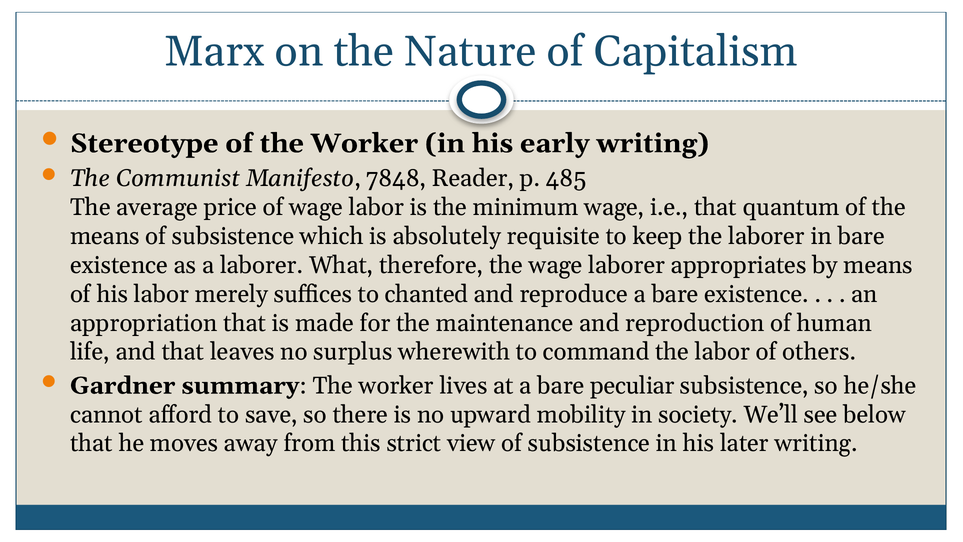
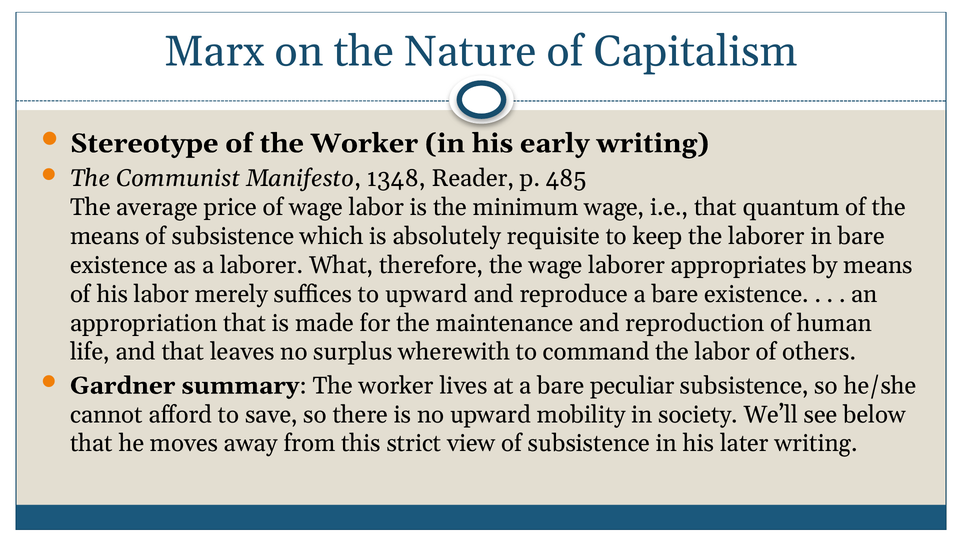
7848: 7848 -> 1348 (396, 178)
to chanted: chanted -> upward (426, 294)
